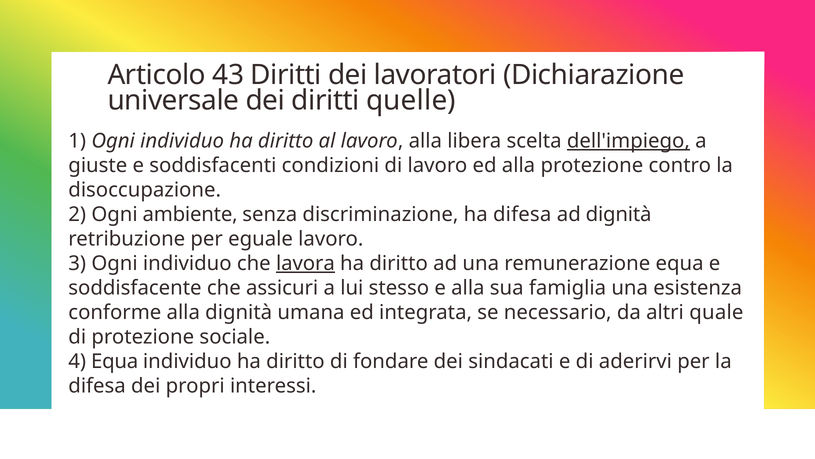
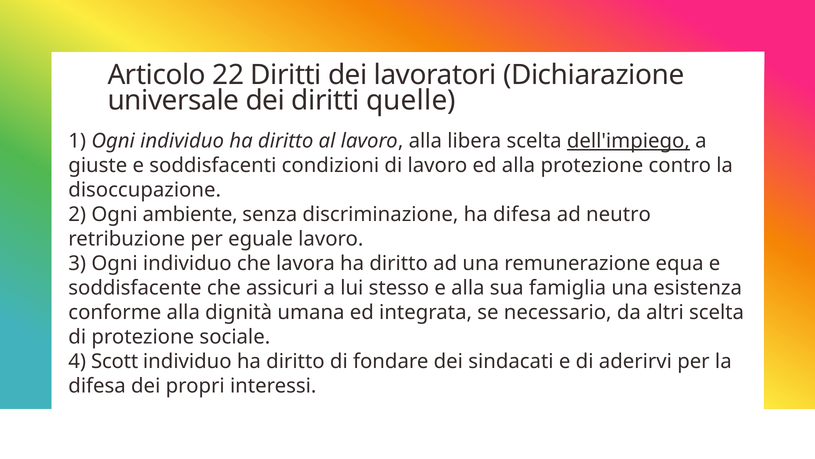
43: 43 -> 22 (228, 75)
ad dignità: dignità -> neutro (619, 214)
lavora underline: present -> none (305, 263)
altri quale: quale -> scelta (717, 312)
4 Equa: Equa -> Scott (115, 361)
